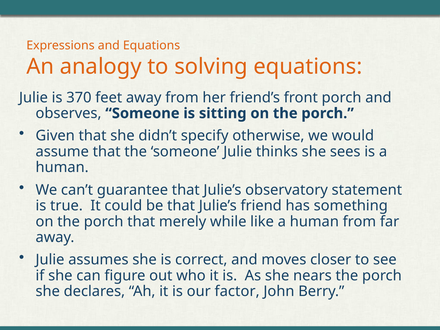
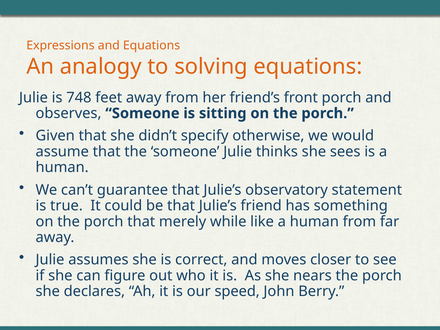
370: 370 -> 748 (79, 98)
factor: factor -> speed (237, 291)
